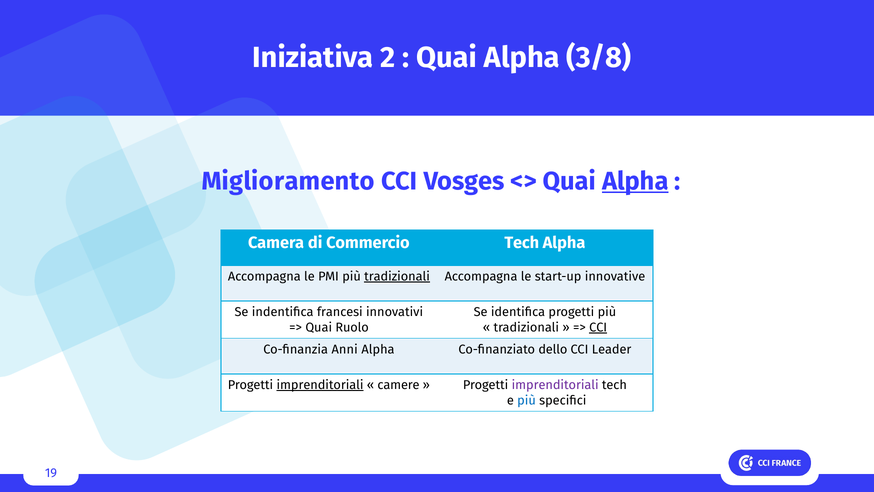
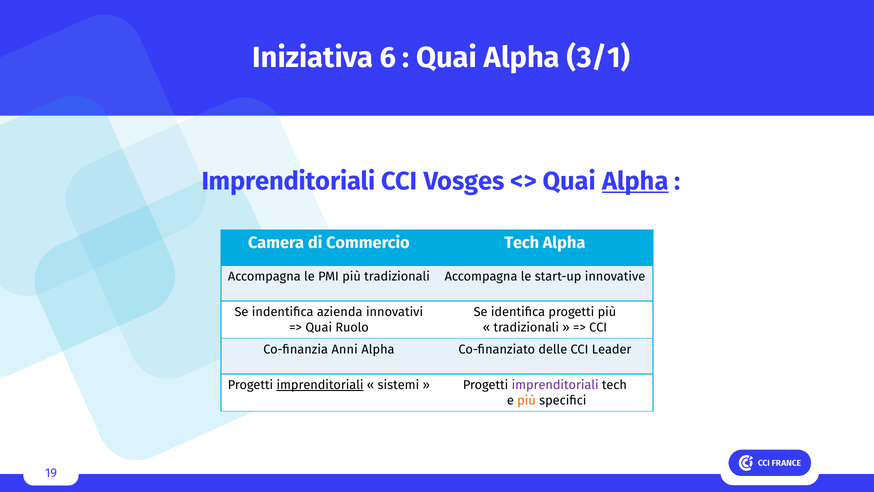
2: 2 -> 6 (388, 58)
3/8: 3/8 -> 3/1 (599, 58)
Miglioramento: Miglioramento -> Imprenditoriali (288, 181)
tradizionali underline: present -> none (397, 276)
francesi: francesi -> azienda (340, 312)
CCI underline: present -> none (598, 327)
dello: dello -> delle (553, 349)
camere: camere -> sistemi (398, 385)
più colour: blue -> orange (526, 400)
